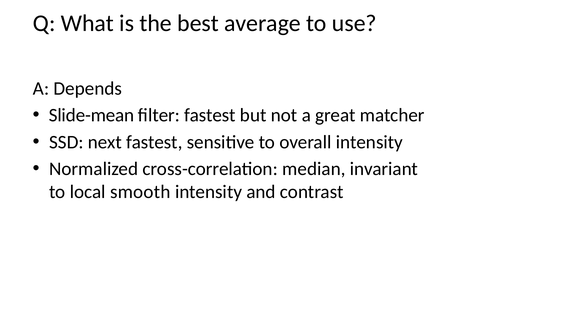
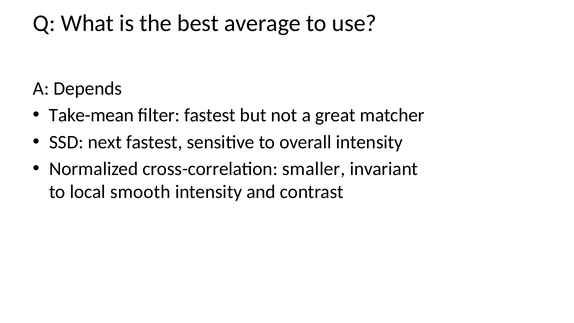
Slide-mean: Slide-mean -> Take-mean (91, 115)
median: median -> smaller (314, 169)
